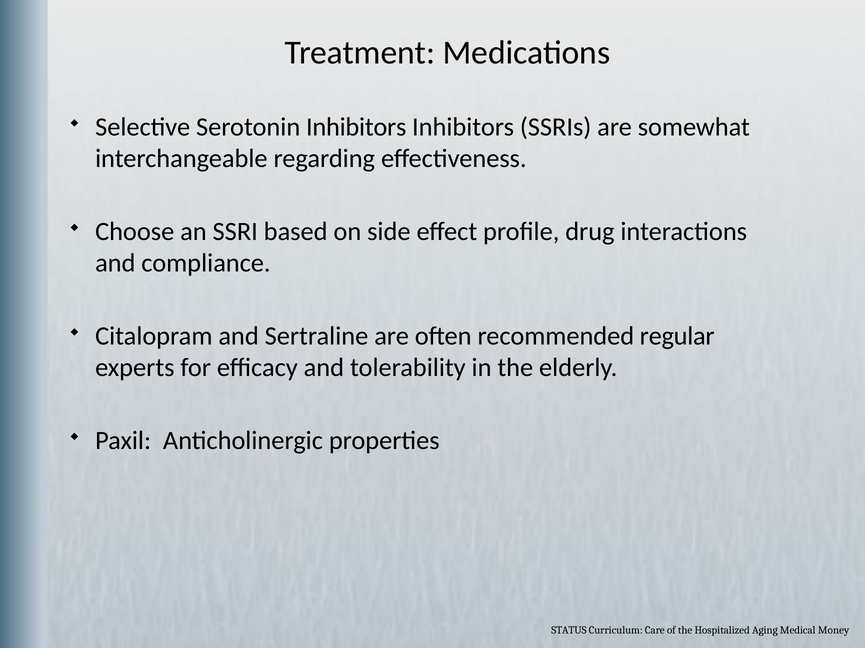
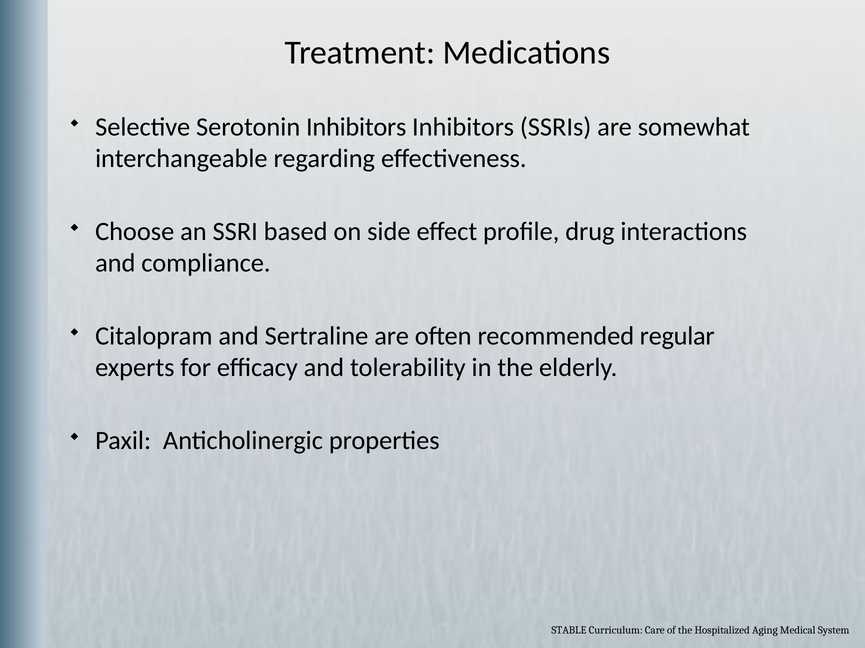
STATUS: STATUS -> STABLE (569, 631)
Money: Money -> System (834, 631)
